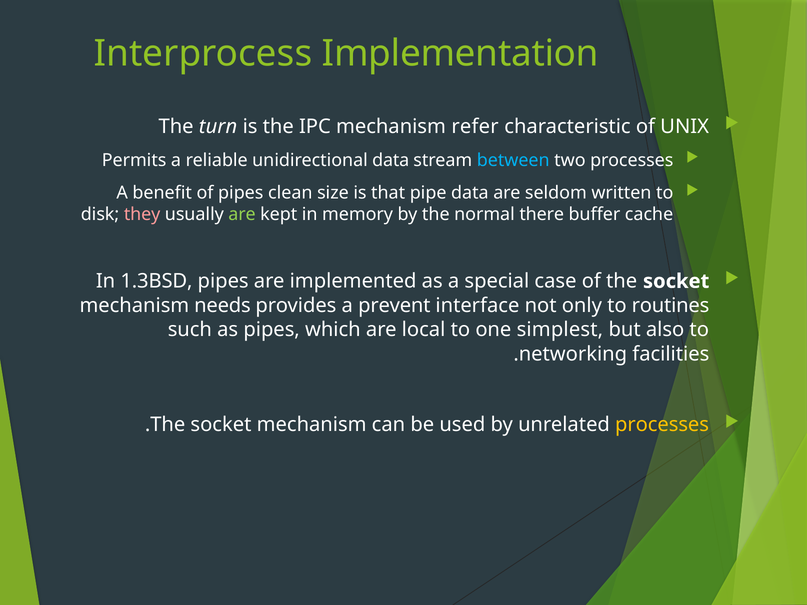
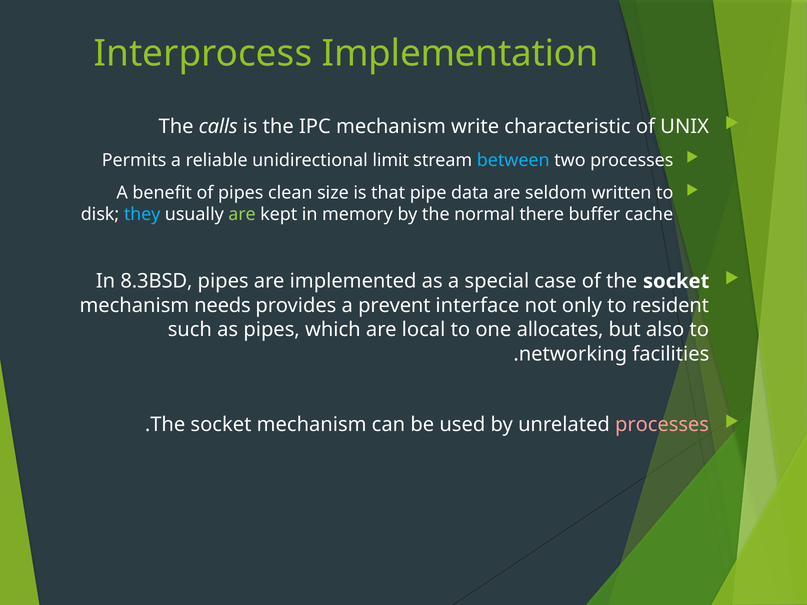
turn: turn -> calls (218, 126)
refer: refer -> write (475, 126)
unidirectional data: data -> limit (391, 160)
they colour: pink -> light blue (142, 214)
1.3BSD: 1.3BSD -> 8.3BSD (156, 281)
routines: routines -> resident (670, 306)
simplest: simplest -> allocates (560, 330)
processes colour: yellow -> pink (662, 425)
